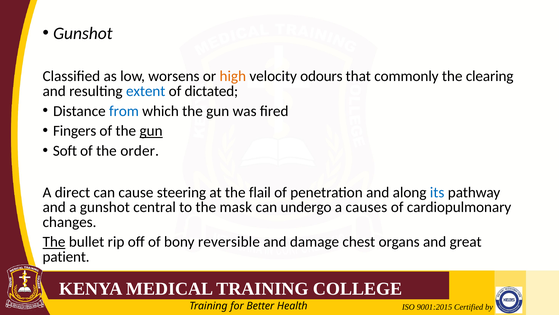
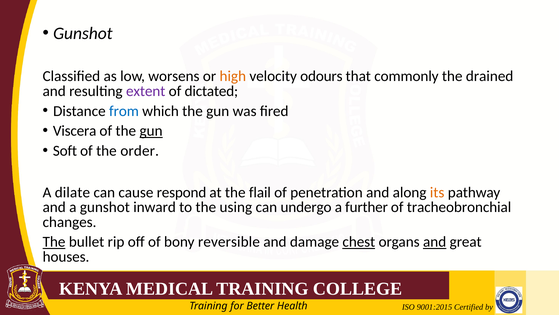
clearing: clearing -> drained (490, 76)
extent colour: blue -> purple (146, 91)
Fingers: Fingers -> Viscera (75, 131)
direct: direct -> dilate (72, 192)
steering: steering -> respond (181, 192)
its colour: blue -> orange (437, 192)
central: central -> inward (155, 207)
mask: mask -> using (236, 207)
causes: causes -> further (367, 207)
cardiopulmonary: cardiopulmonary -> tracheobronchial (459, 207)
chest underline: none -> present (359, 242)
and underline: none -> present (435, 242)
patient: patient -> houses (66, 256)
